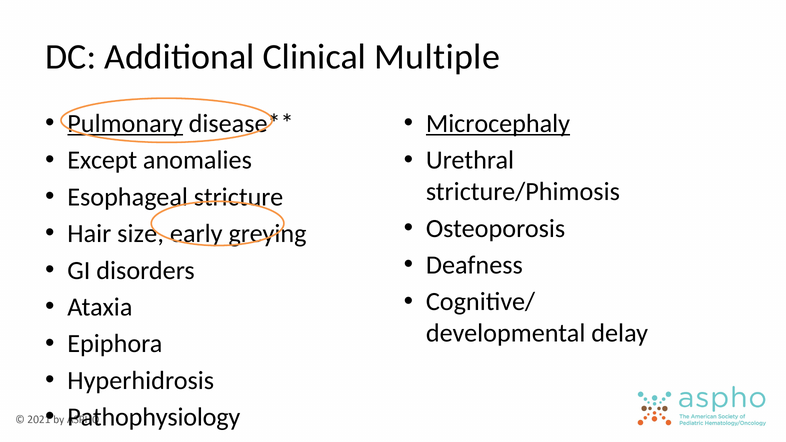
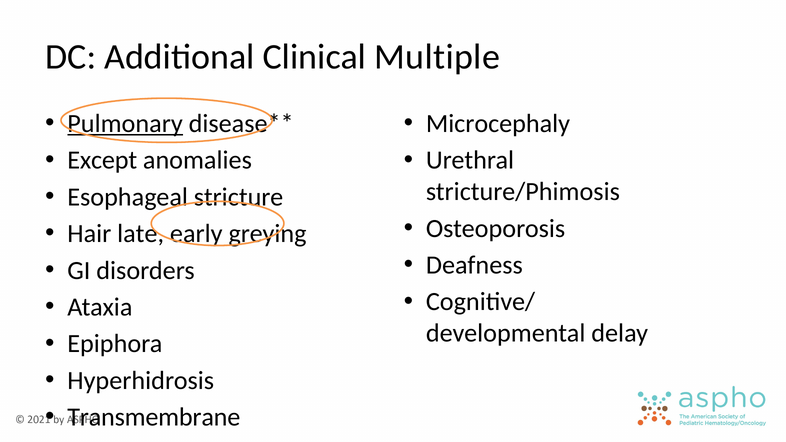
Microcephaly underline: present -> none (498, 124)
size: size -> late (141, 234)
Pathophysiology: Pathophysiology -> Transmembrane (154, 417)
